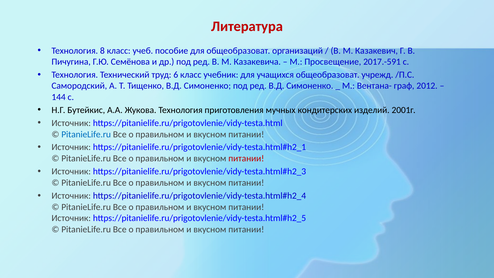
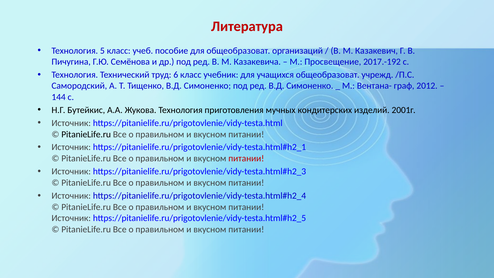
8: 8 -> 5 (102, 51)
2017.-591: 2017.-591 -> 2017.-192 (382, 62)
PitanieLife.ru colour: blue -> black (86, 134)
